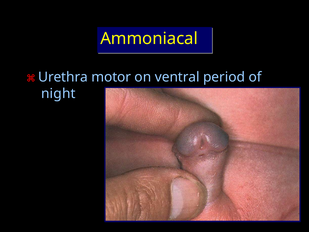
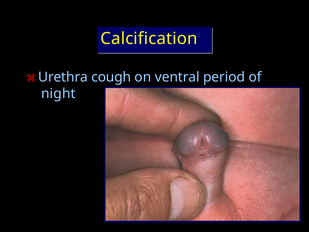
Ammoniacal: Ammoniacal -> Calcification (149, 38)
motor: motor -> cough (111, 77)
